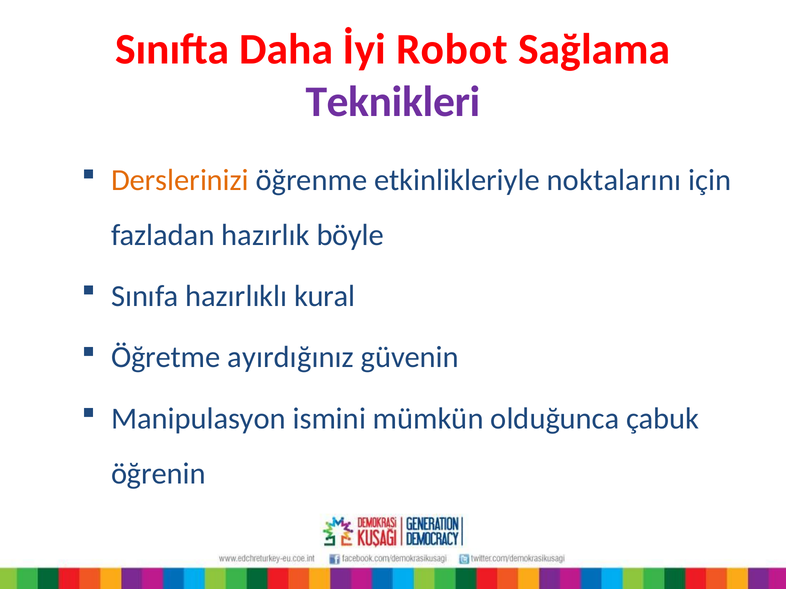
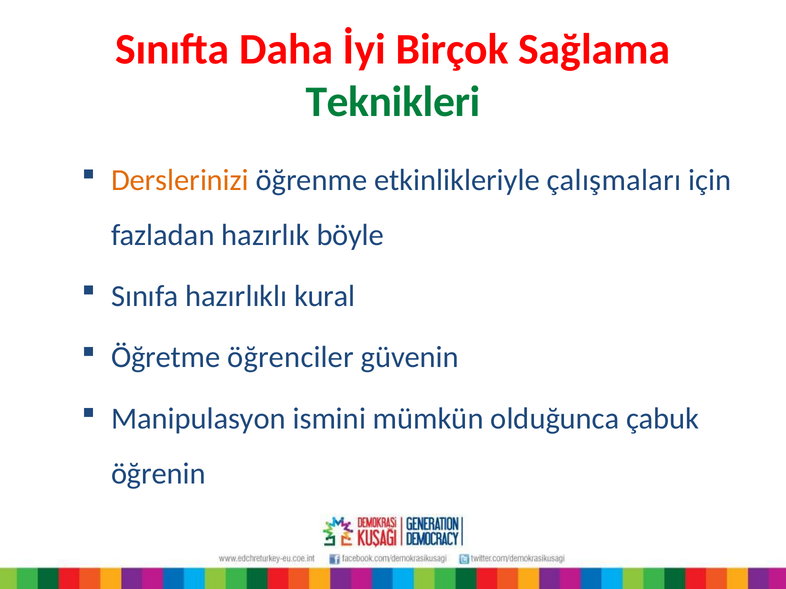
Robot: Robot -> Birçok (452, 50)
Teknikleri colour: purple -> green (393, 102)
noktalarını: noktalarını -> çalışmaları (614, 180)
ayırdığınız: ayırdığınız -> öğrenciler (291, 358)
